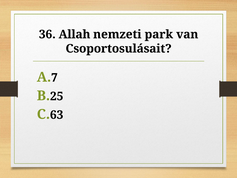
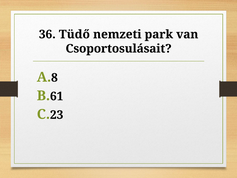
Allah: Allah -> Tüdő (74, 34)
7: 7 -> 8 (54, 78)
25: 25 -> 61 (57, 96)
63: 63 -> 23 (57, 115)
